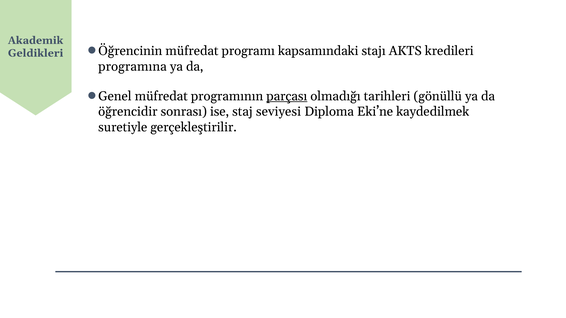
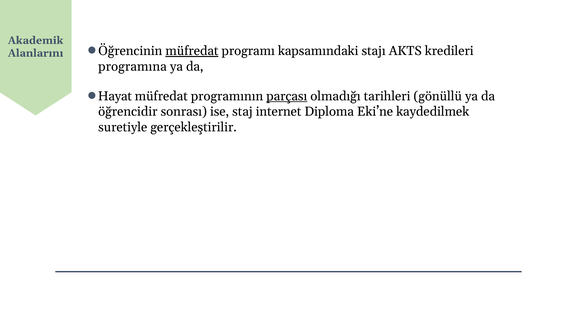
müfredat underline: none -> present (192, 51)
Geldikleri: Geldikleri -> Alanlarını (36, 53)
Genel: Genel -> Hayat (115, 96)
seviyesi: seviyesi -> internet (279, 112)
